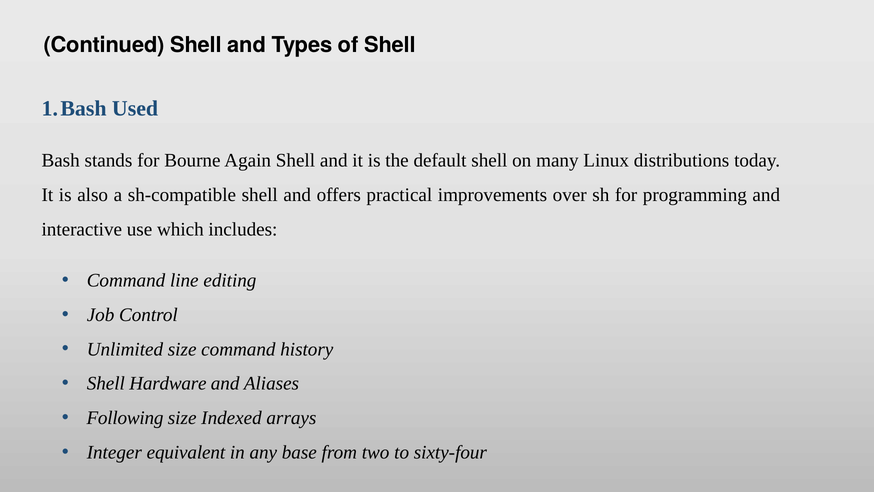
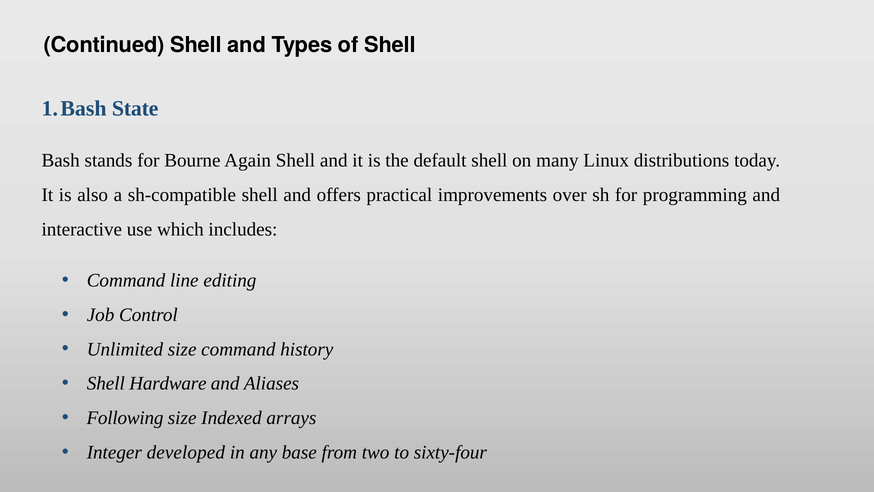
Used: Used -> State (135, 108)
equivalent: equivalent -> developed (186, 452)
